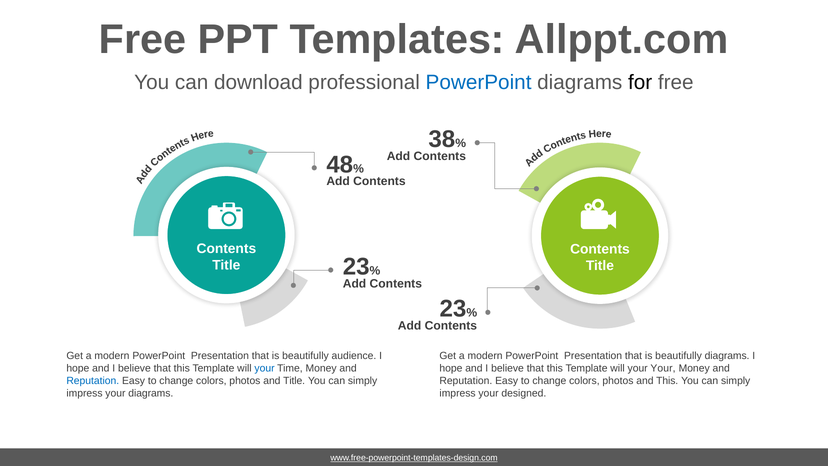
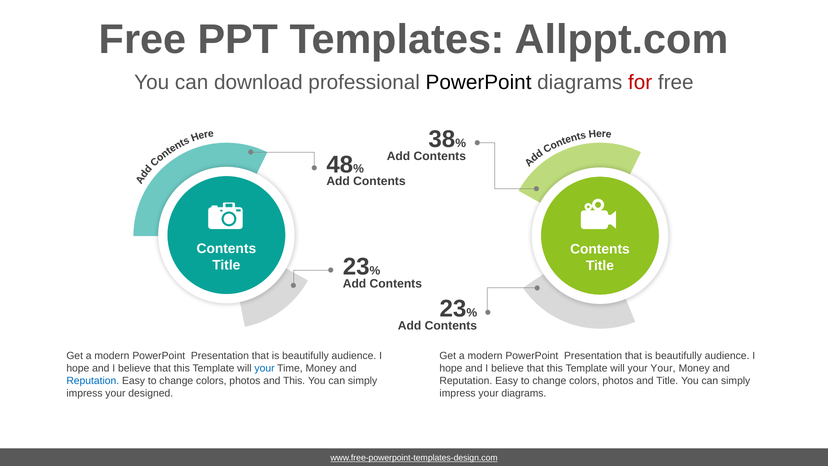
PowerPoint colour: blue -> black (479, 82)
for colour: black -> red (640, 82)
diagrams: diagrams -> audience (727, 356)
and Title: Title -> This (294, 380)
and This: This -> Title (667, 380)
your diagrams: diagrams -> designed (151, 393)
your designed: designed -> diagrams (524, 393)
